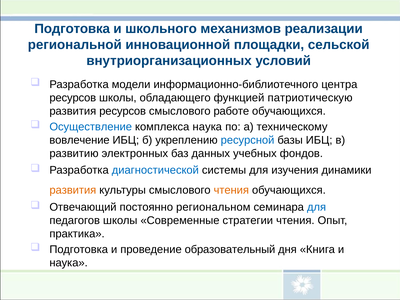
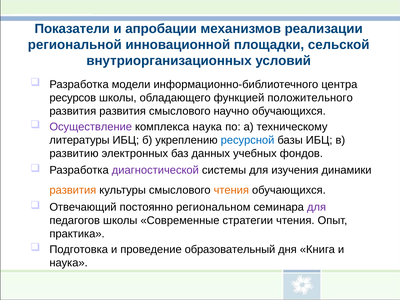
Подготовка: Подготовка -> Показатели (72, 29)
школьного: школьного -> апробации (161, 29)
патриотическую: патриотическую -> положительного (310, 98)
развития ресурсов: ресурсов -> развития (123, 111)
работе: работе -> научно (231, 111)
Осуществление colour: blue -> purple (91, 127)
вовлечение: вовлечение -> литературы (79, 140)
диагностической colour: blue -> purple (155, 170)
для colour: blue -> purple (317, 207)
